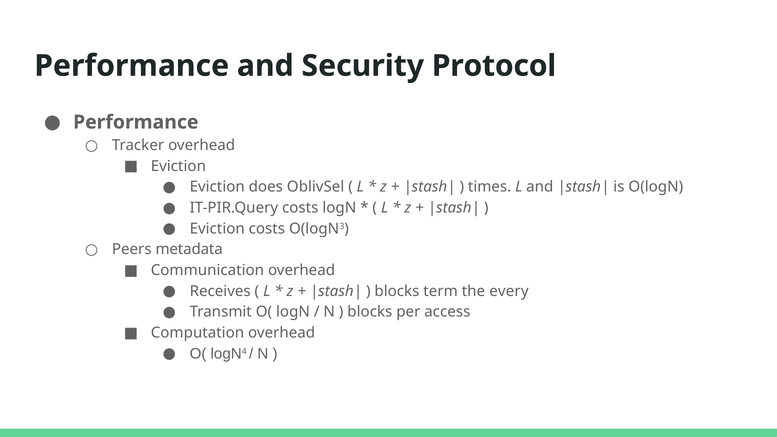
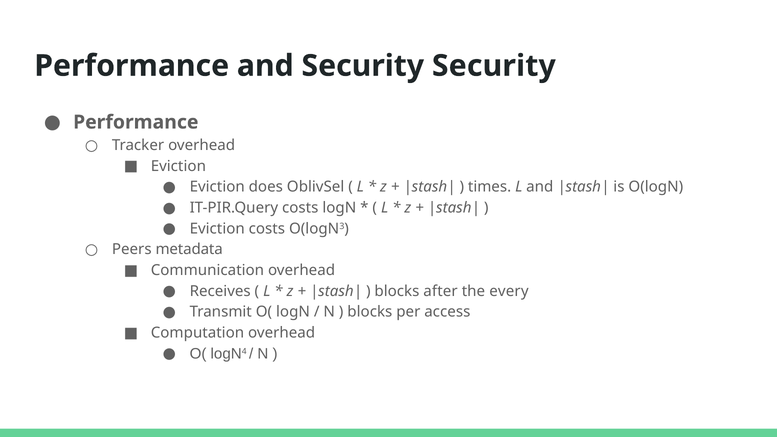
Security Protocol: Protocol -> Security (494, 66)
term: term -> after (441, 291)
